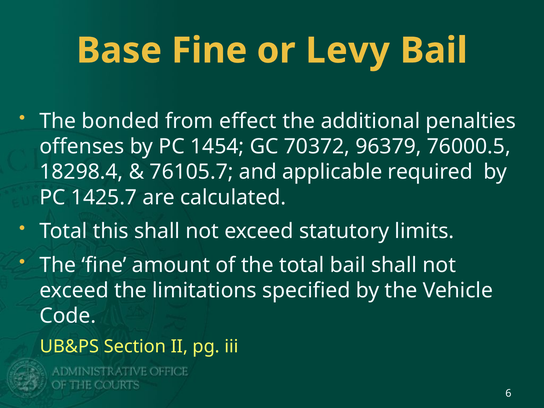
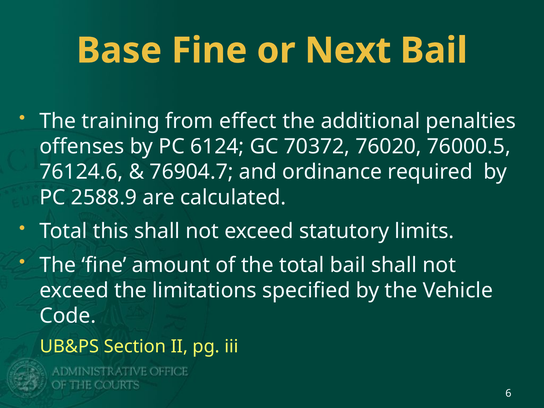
Levy: Levy -> Next (348, 51)
bonded: bonded -> training (121, 121)
1454: 1454 -> 6124 (217, 147)
96379: 96379 -> 76020 (388, 147)
18298.4: 18298.4 -> 76124.6 (81, 172)
76105.7: 76105.7 -> 76904.7 (192, 172)
applicable: applicable -> ordinance (332, 172)
1425.7: 1425.7 -> 2588.9 (104, 197)
